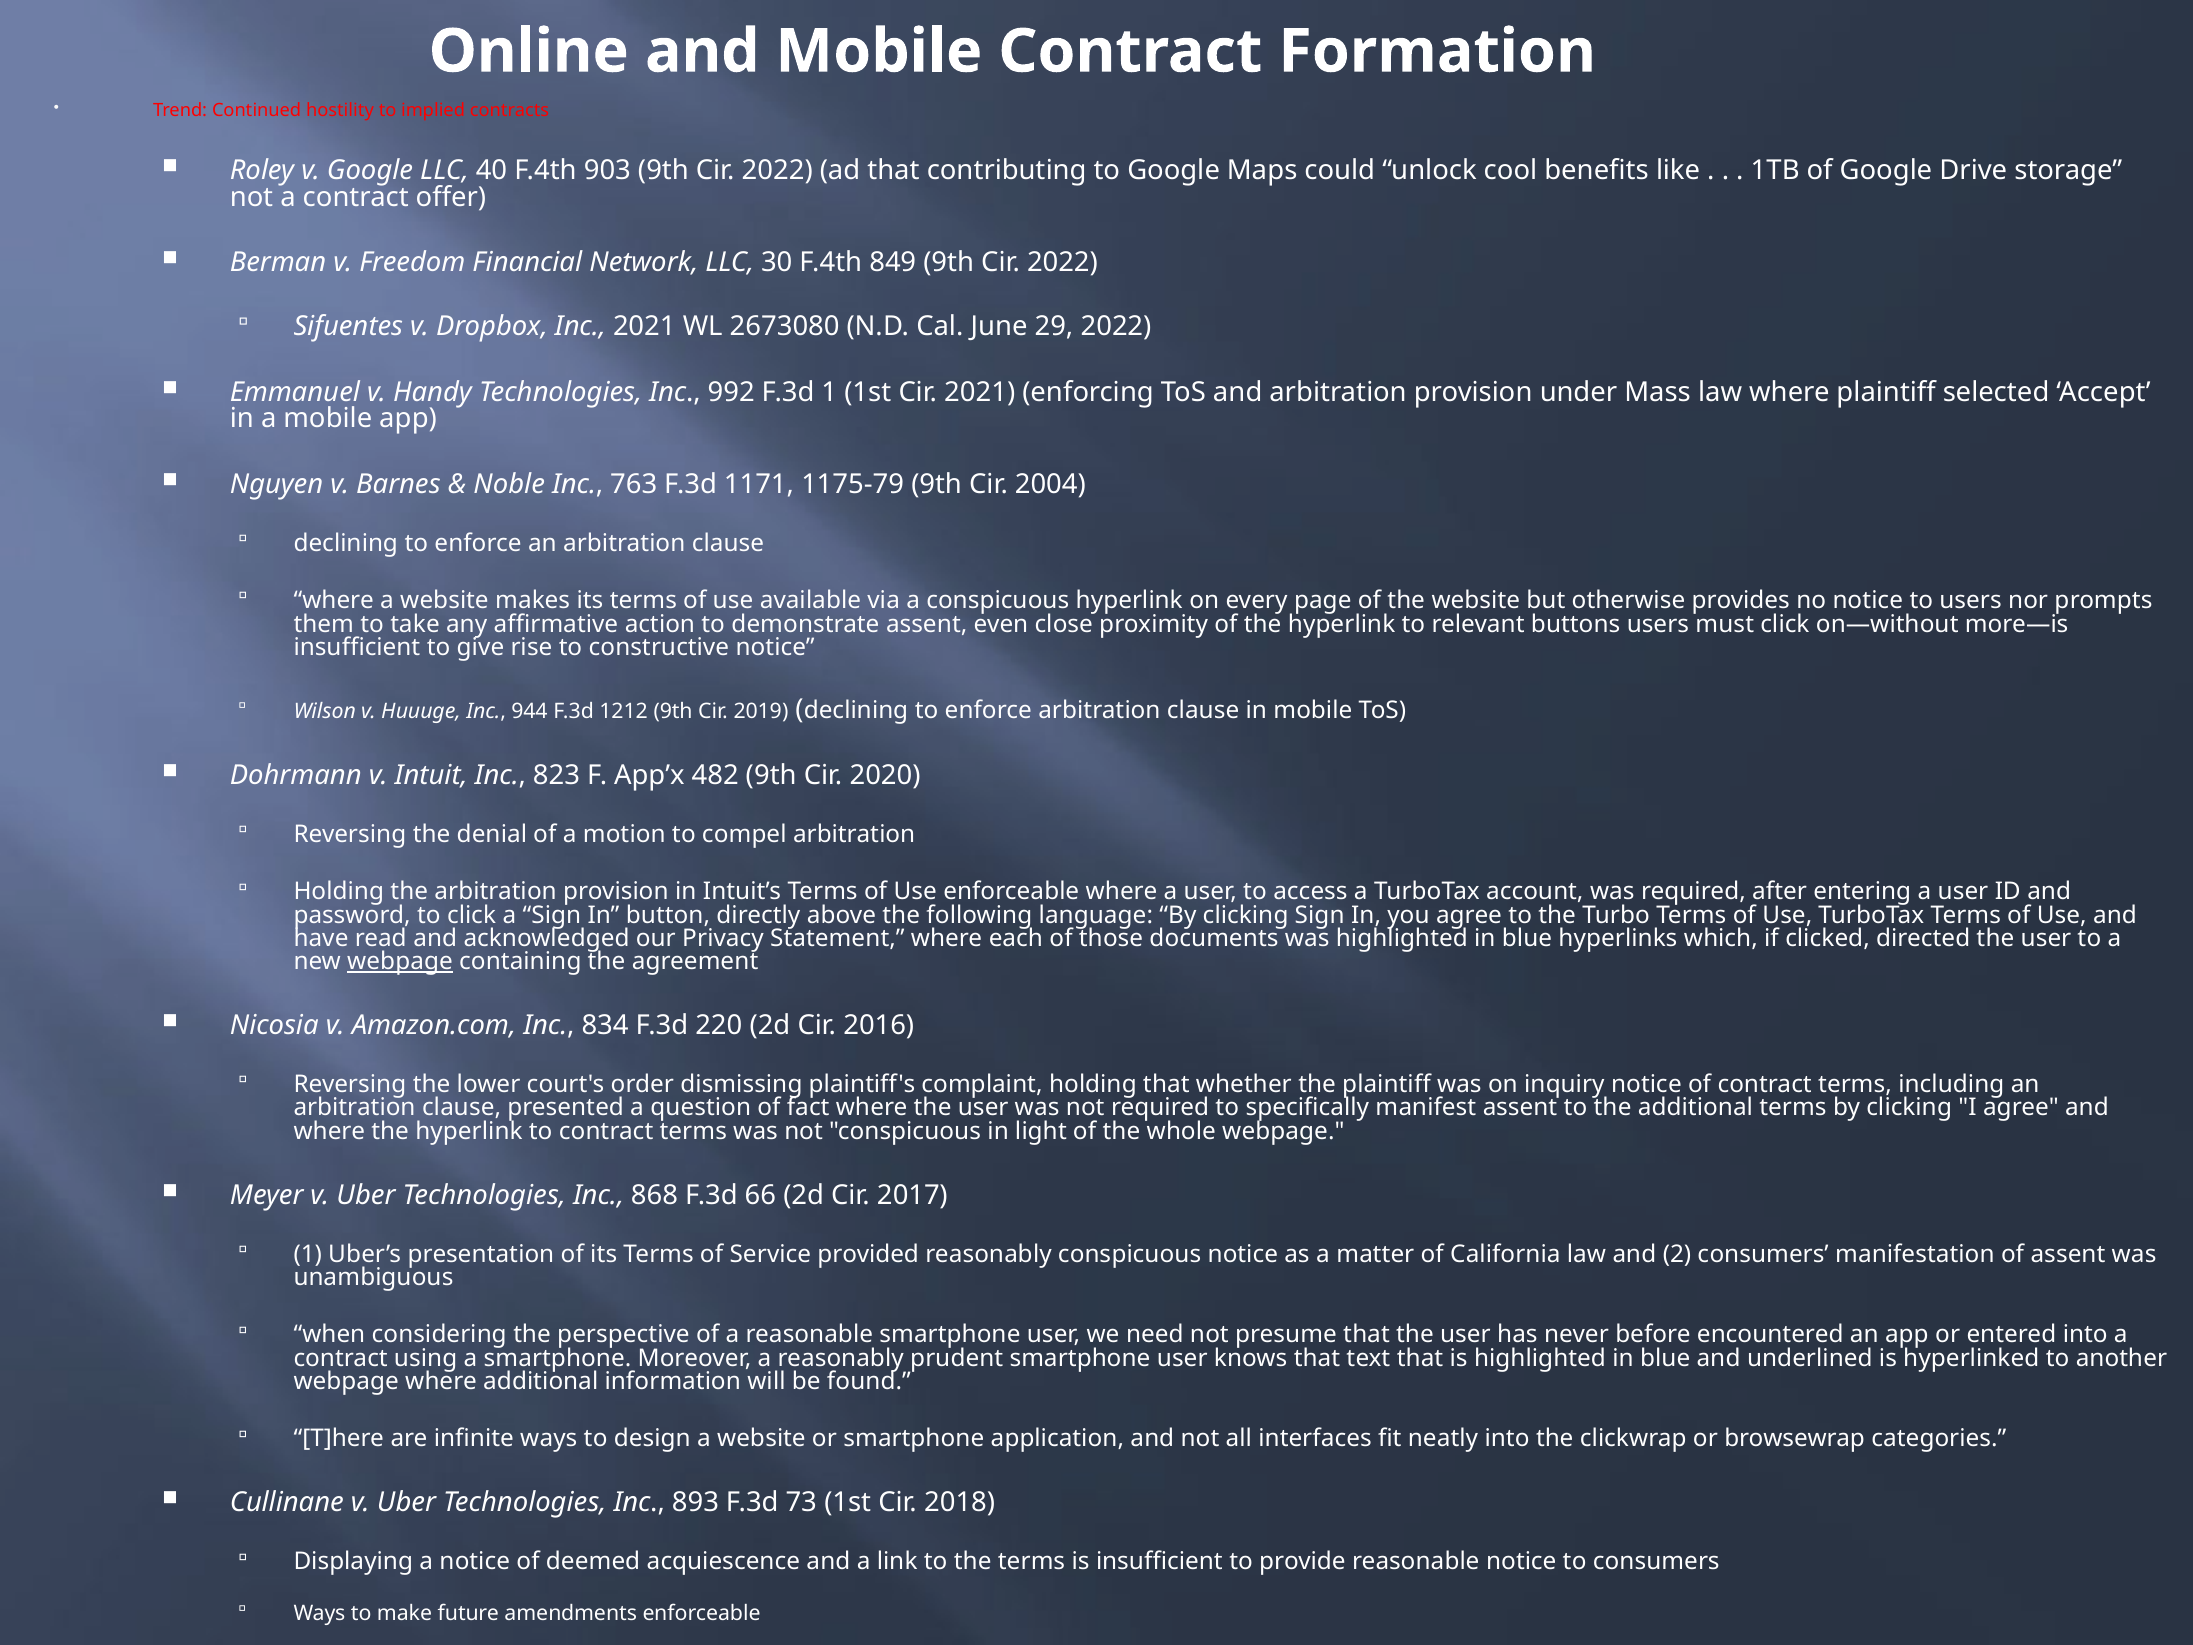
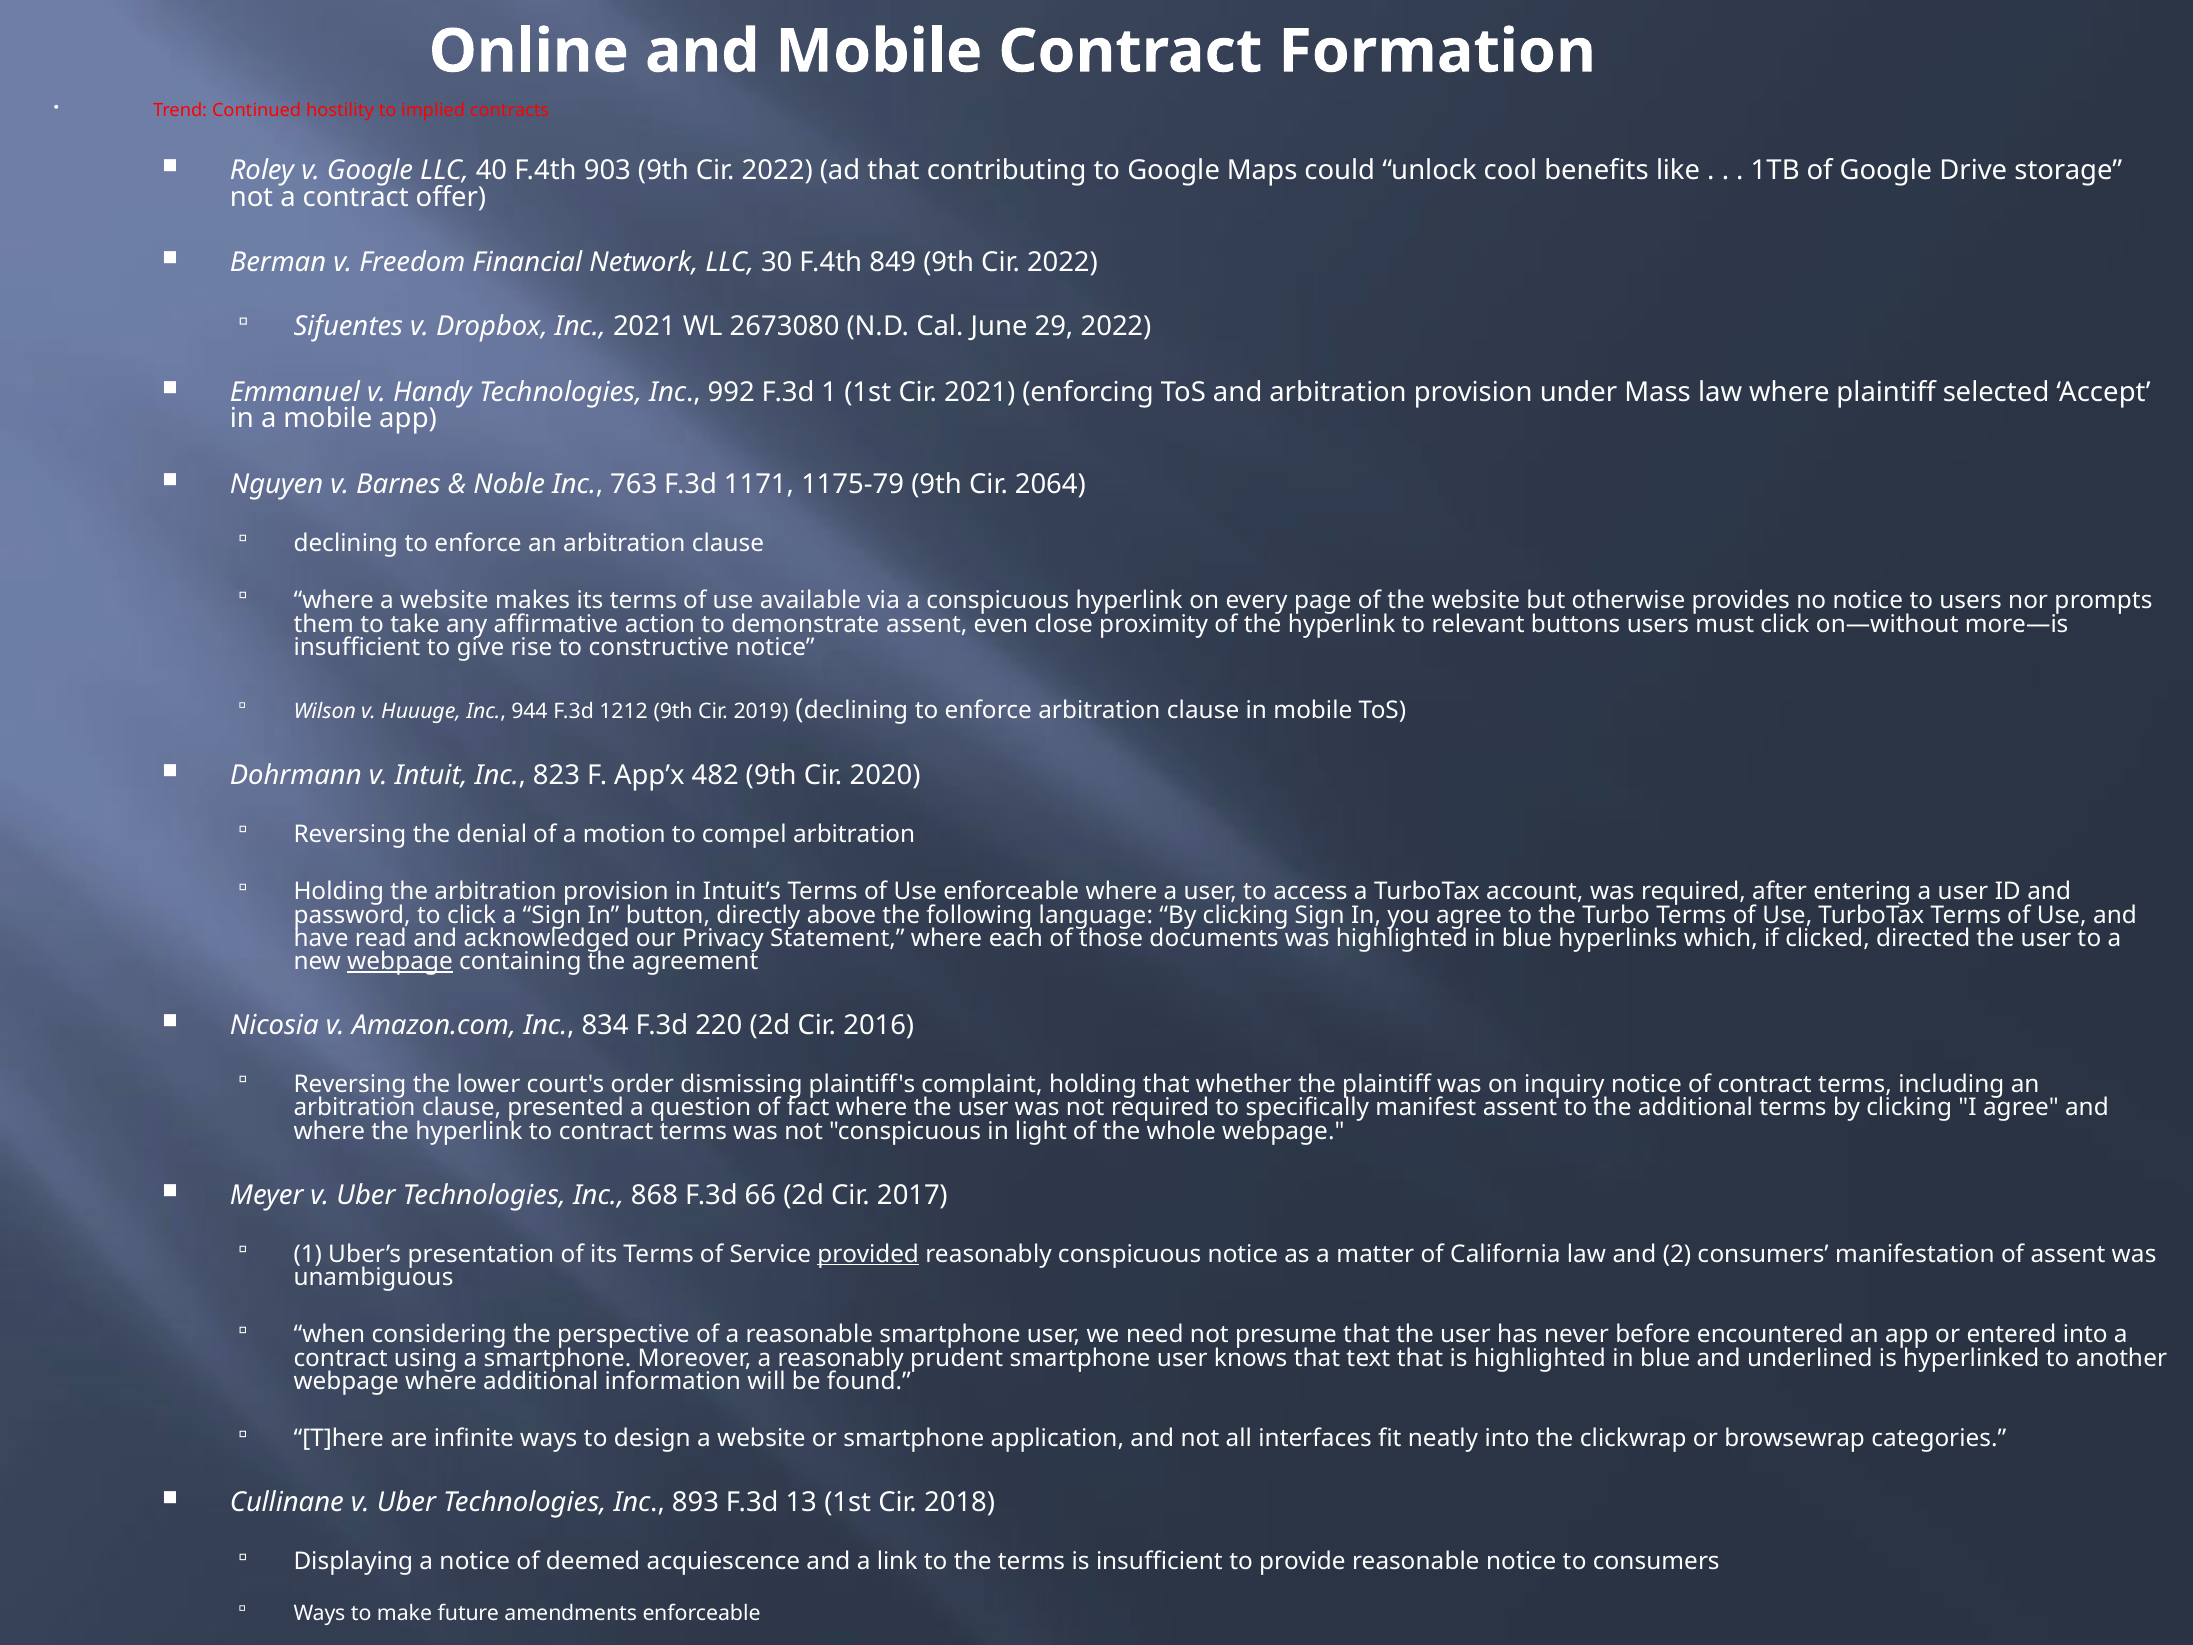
2004: 2004 -> 2064 (1050, 484)
provided underline: none -> present (868, 1254)
73: 73 -> 13 (801, 1502)
